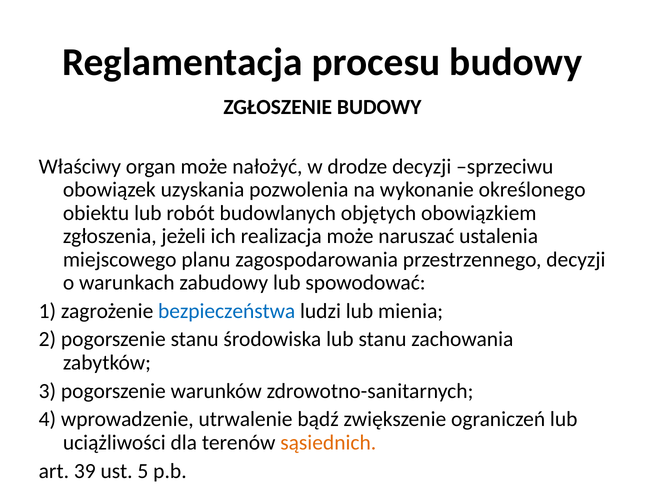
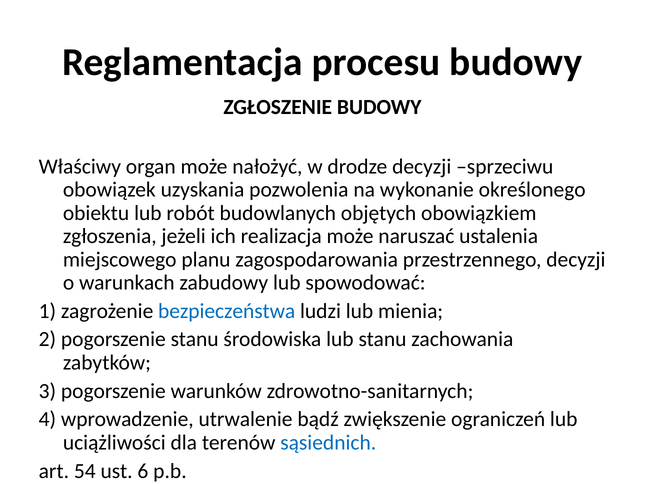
sąsiednich colour: orange -> blue (328, 442)
39: 39 -> 54 (85, 471)
5: 5 -> 6 (143, 471)
